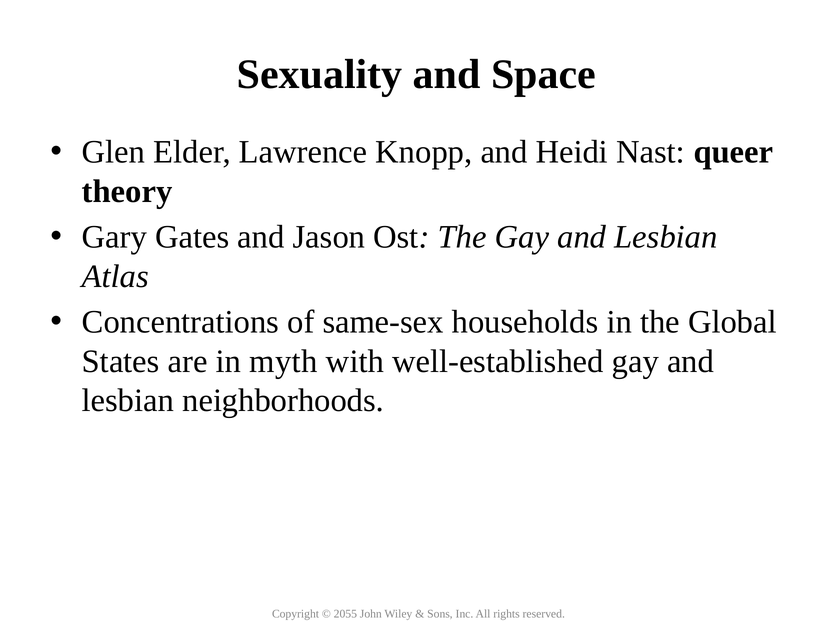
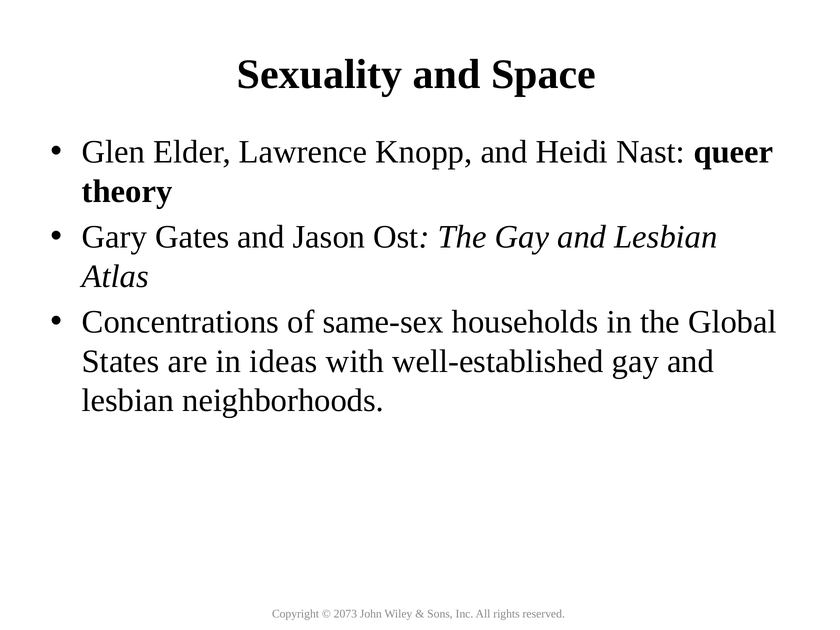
myth: myth -> ideas (283, 361)
2055: 2055 -> 2073 (345, 614)
